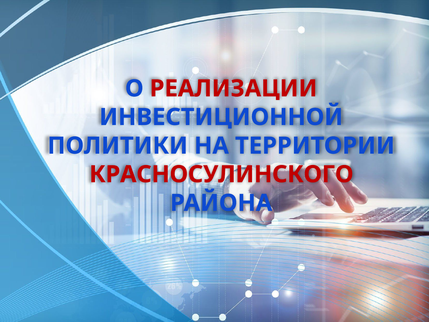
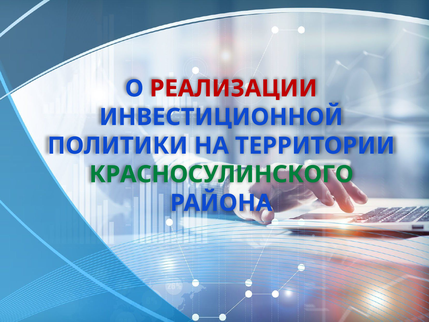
КРАСНОСУЛИНСКОГО colour: red -> green (221, 174)
